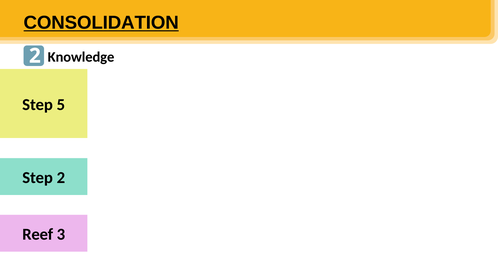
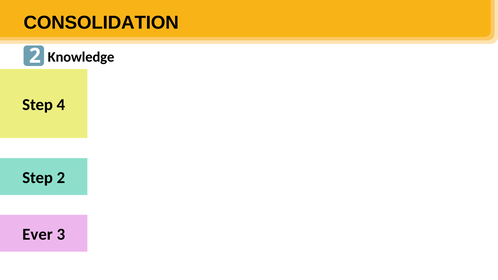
CONSOLIDATION underline: present -> none (101, 23)
5: 5 -> 4 (61, 105)
Reef: Reef -> Ever (38, 234)
